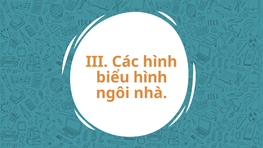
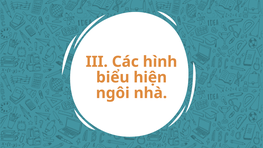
hình: hình -> hiện (150, 77)
